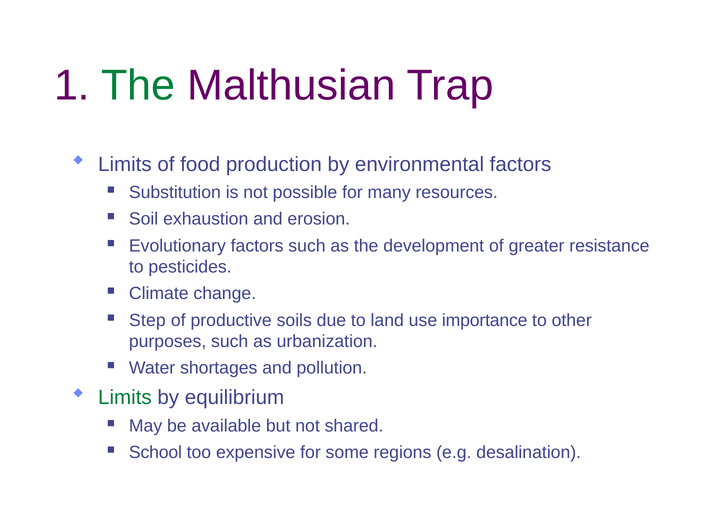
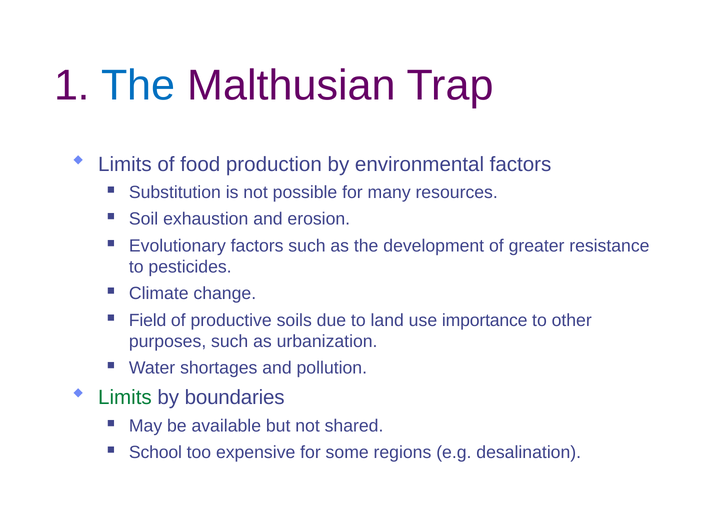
The colour: green -> blue (138, 85)
Step: Step -> Field (148, 320)
equilibrium: equilibrium -> boundaries (235, 397)
